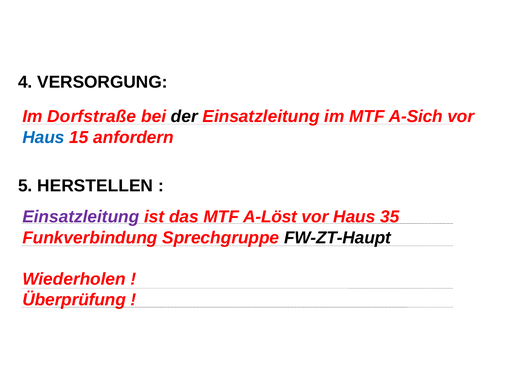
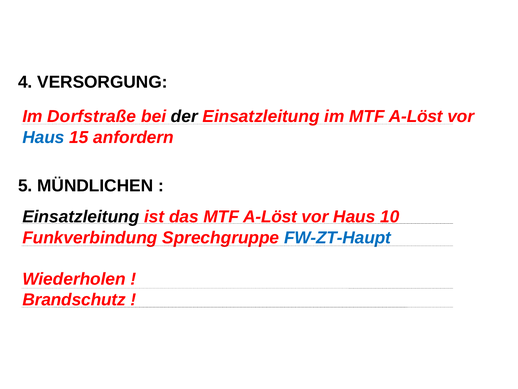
im MTF A-Sich: A-Sich -> A-Löst (416, 116)
HERSTELLEN: HERSTELLEN -> MÜNDLICHEN (95, 185)
Einsatzleitung colour: purple -> black (81, 217)
35: 35 -> 10 (390, 217)
FW-ZT-Haupt colour: black -> blue (337, 237)
Überprüfung: Überprüfung -> Brandschutz (74, 299)
